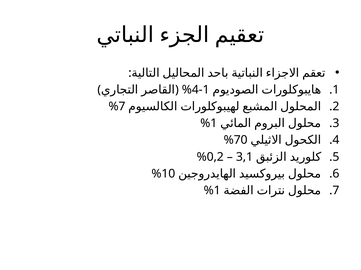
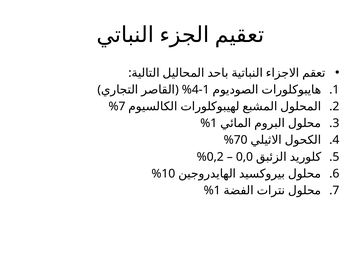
3,1: 3,1 -> 0,0 (244, 157)
